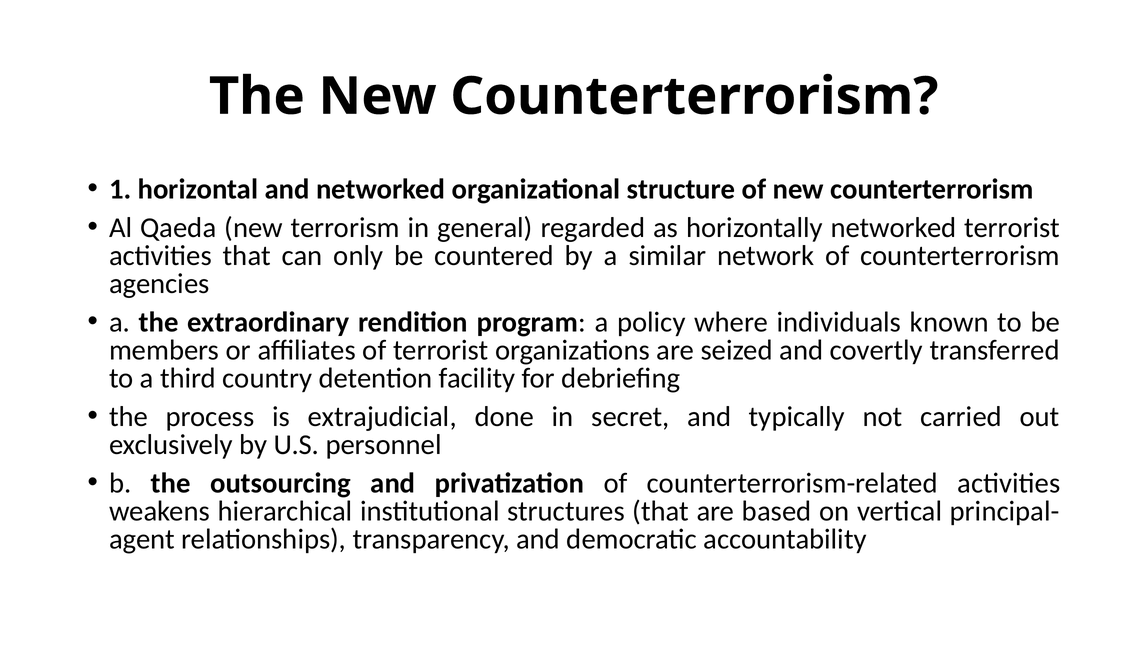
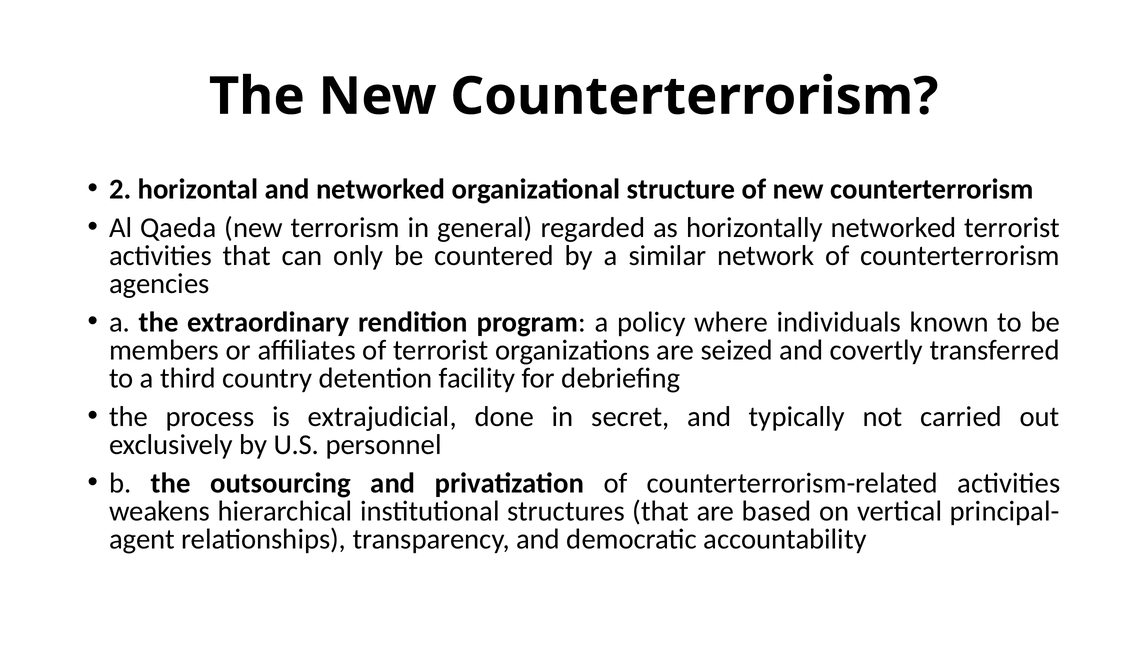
1: 1 -> 2 (120, 189)
